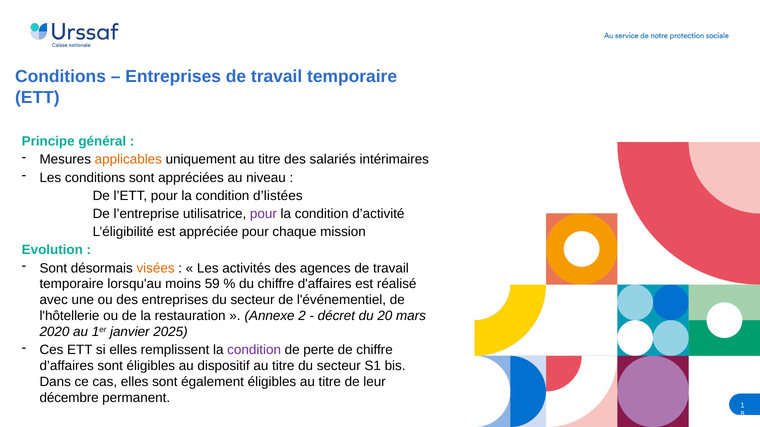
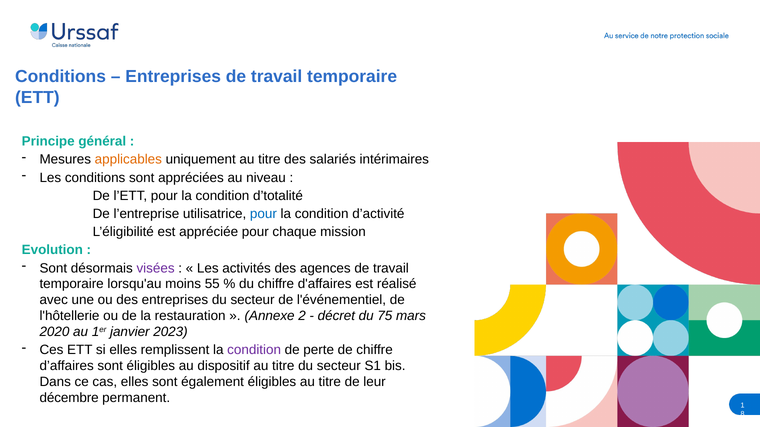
d’listées: d’listées -> d’totalité (278, 196)
pour colour: purple -> blue (263, 214)
visées colour: orange -> purple (156, 268)
59: 59 -> 55 (212, 284)
20: 20 -> 75 (385, 316)
2025: 2025 -> 2023 (170, 332)
